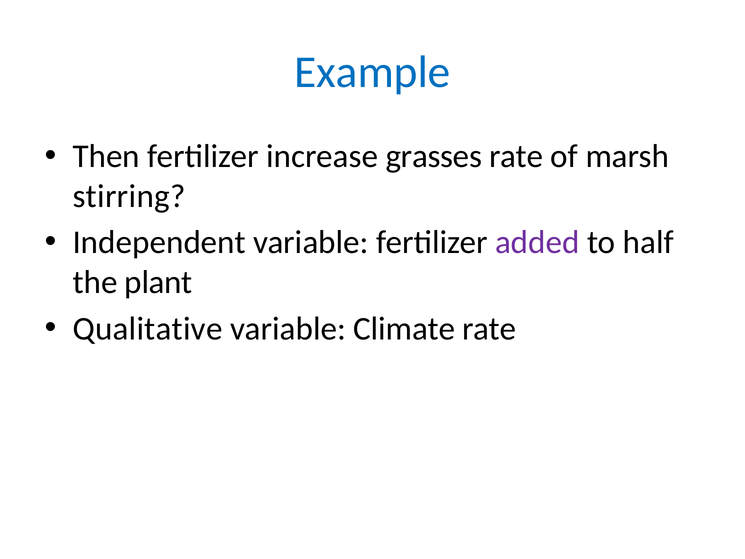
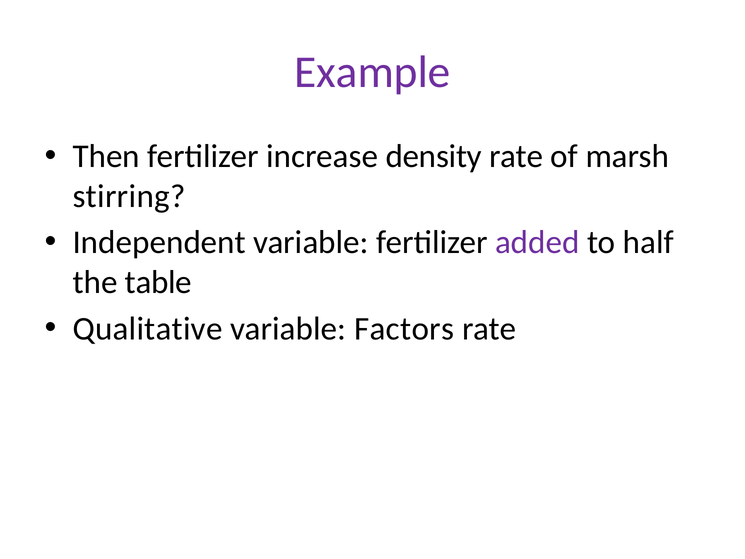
Example colour: blue -> purple (372, 72)
grasses: grasses -> density (434, 156)
plant: plant -> table (158, 282)
Climate: Climate -> Factors (404, 329)
